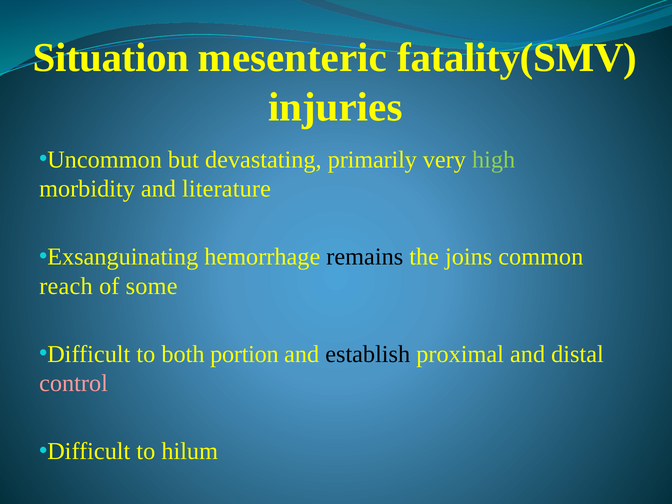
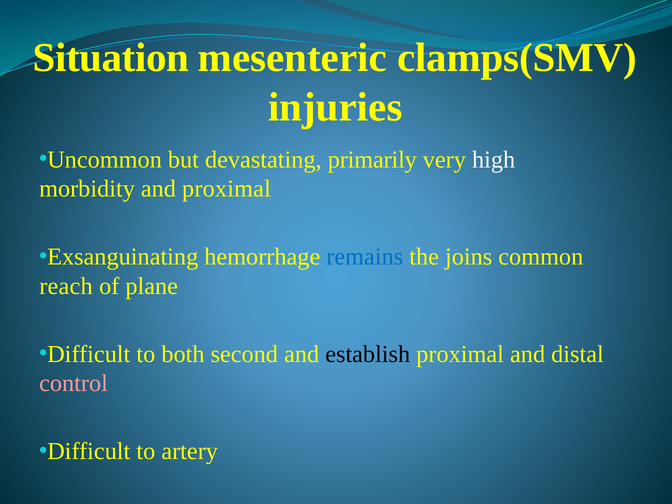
fatality(SMV: fatality(SMV -> clamps(SMV (517, 58)
high colour: light green -> white (494, 160)
and literature: literature -> proximal (226, 189)
remains colour: black -> blue (365, 257)
some: some -> plane (152, 286)
portion: portion -> second (244, 354)
hilum: hilum -> artery (190, 451)
